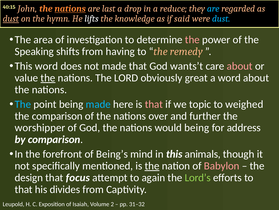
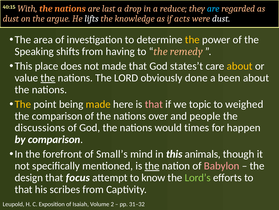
John: John -> With (27, 9)
nations underline: present -> none (70, 9)
dust underline: present -> none (11, 19)
hymn: hymn -> argue (58, 19)
said: said -> acts (182, 19)
dust colour: light blue -> white (221, 19)
the colour: pink -> yellow (192, 40)
This word: word -> place (47, 66)
wants’t: wants’t -> states’t (187, 66)
about colour: pink -> yellow (240, 66)
great: great -> done (196, 78)
a word: word -> been (229, 78)
The colour: light blue -> yellow (23, 104)
made colour: light blue -> yellow (98, 104)
further: further -> people (205, 116)
worshipper: worshipper -> discussions (40, 127)
would being: being -> times (197, 127)
address: address -> happen (244, 127)
Being’s: Being’s -> Small’s (112, 154)
again: again -> know (153, 177)
divides: divides -> scribes (65, 189)
